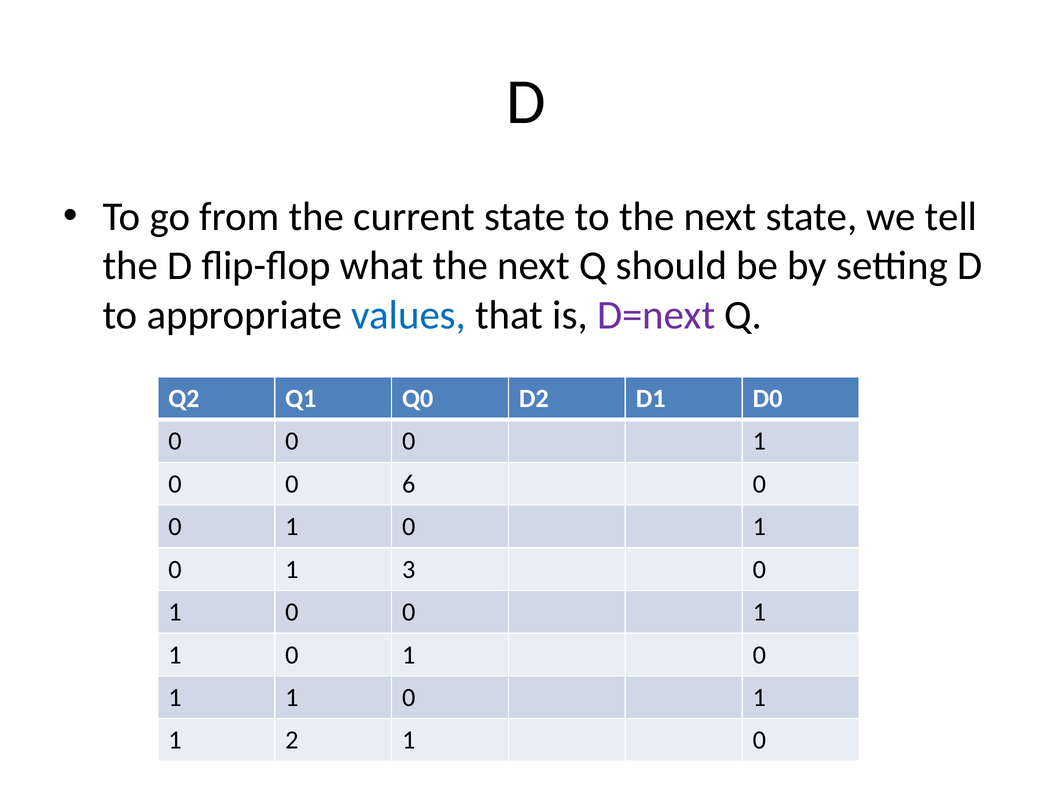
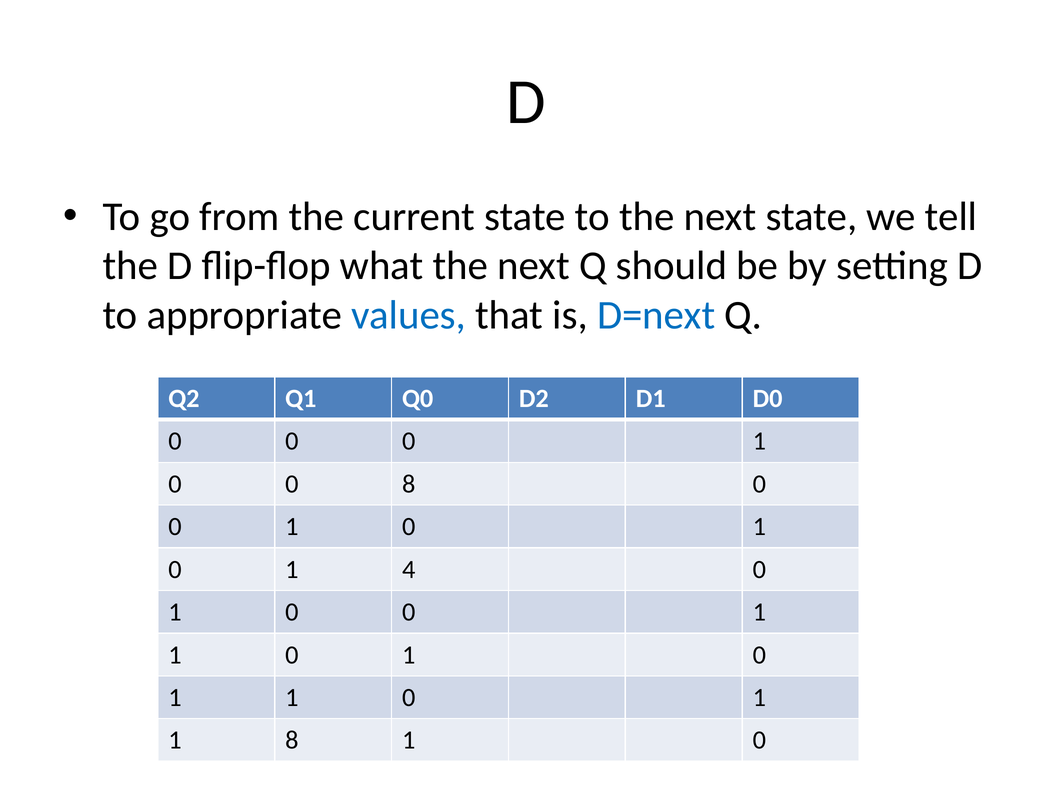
D=next colour: purple -> blue (656, 315)
0 6: 6 -> 8 (409, 484)
3: 3 -> 4 (409, 569)
1 2: 2 -> 8 (292, 740)
